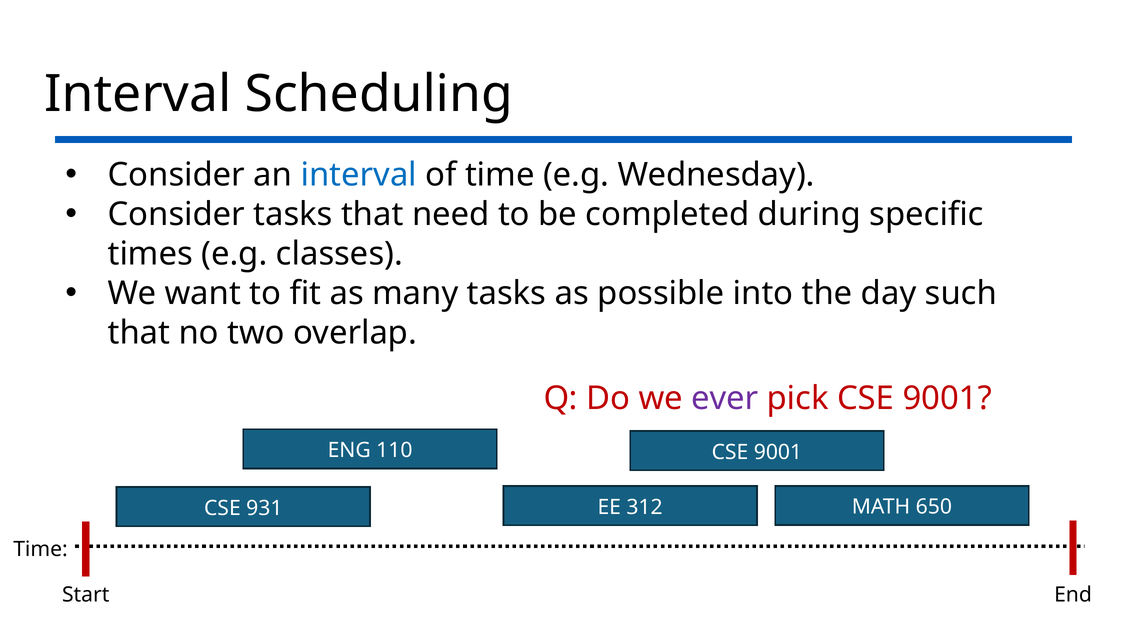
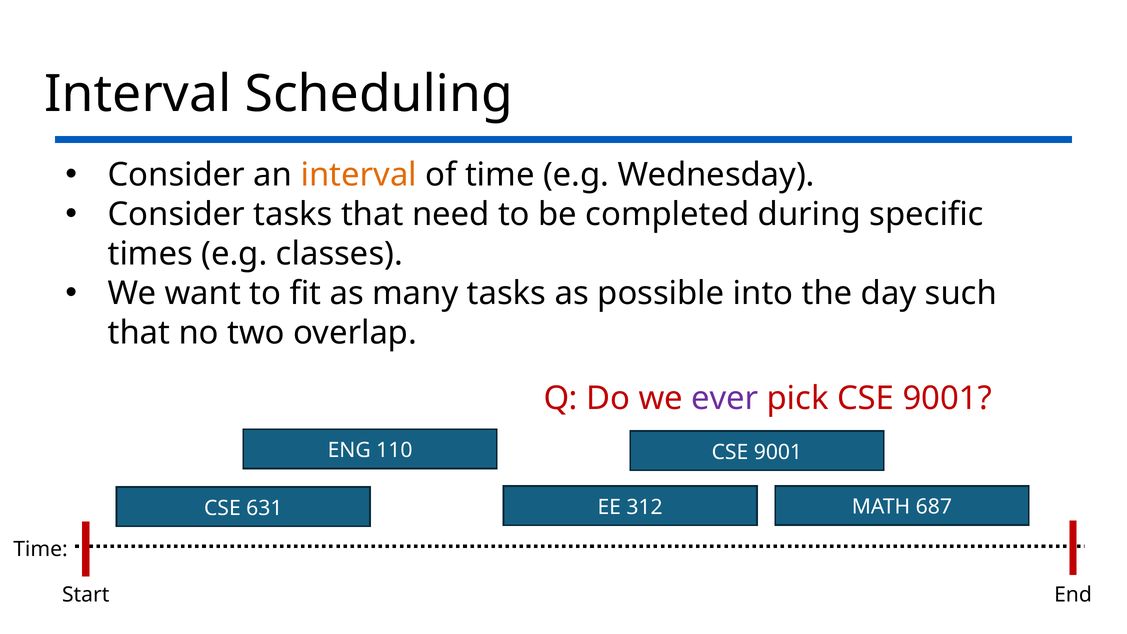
interval colour: blue -> orange (359, 175)
650: 650 -> 687 (934, 507)
931: 931 -> 631 (264, 508)
